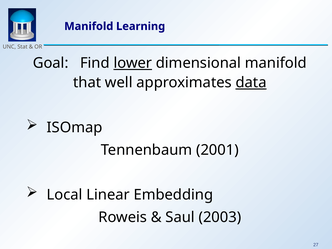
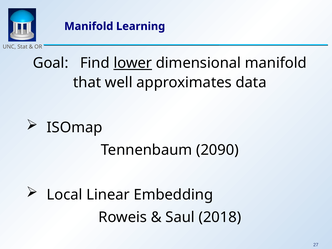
data underline: present -> none (251, 83)
2001: 2001 -> 2090 (217, 150)
2003: 2003 -> 2018 (220, 217)
